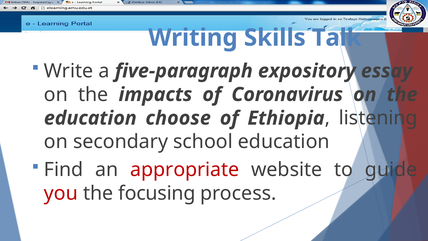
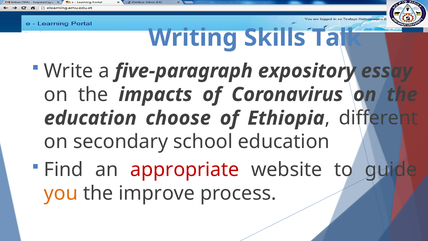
listening: listening -> different (378, 118)
you colour: red -> orange (61, 193)
focusing: focusing -> improve (157, 193)
